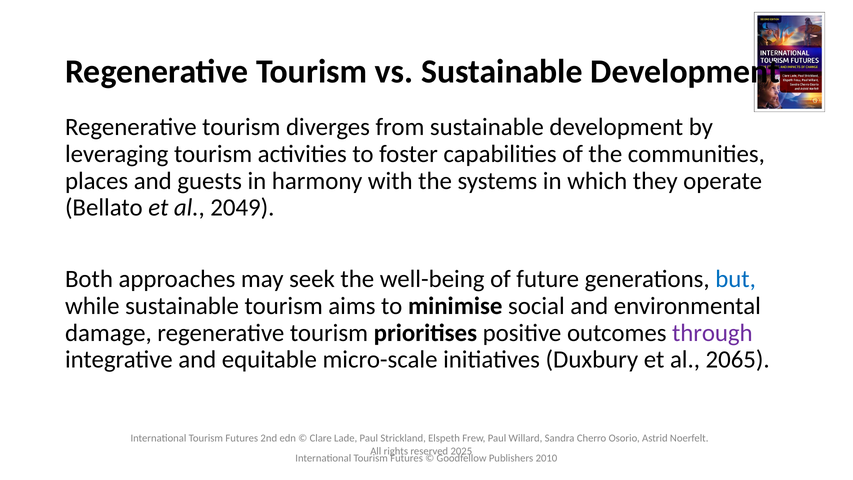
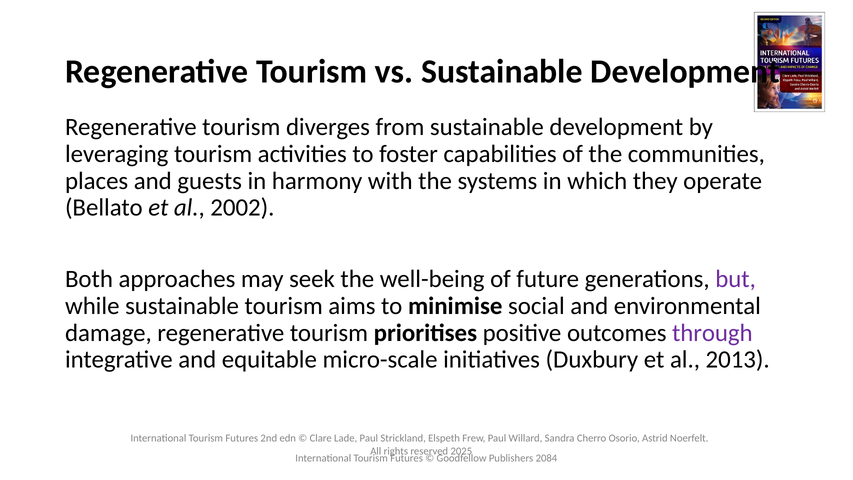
2049: 2049 -> 2002 (242, 208)
but colour: blue -> purple (736, 279)
2065: 2065 -> 2013 (738, 360)
2010: 2010 -> 2084 (546, 458)
